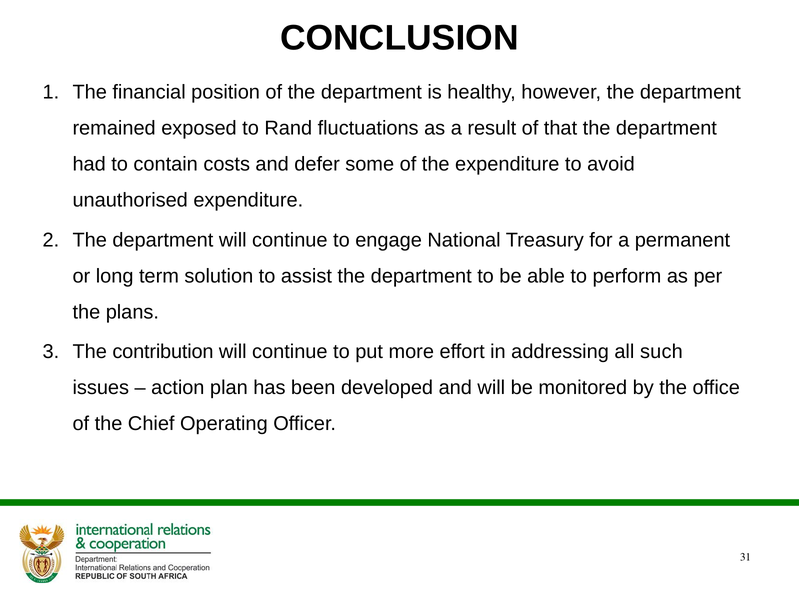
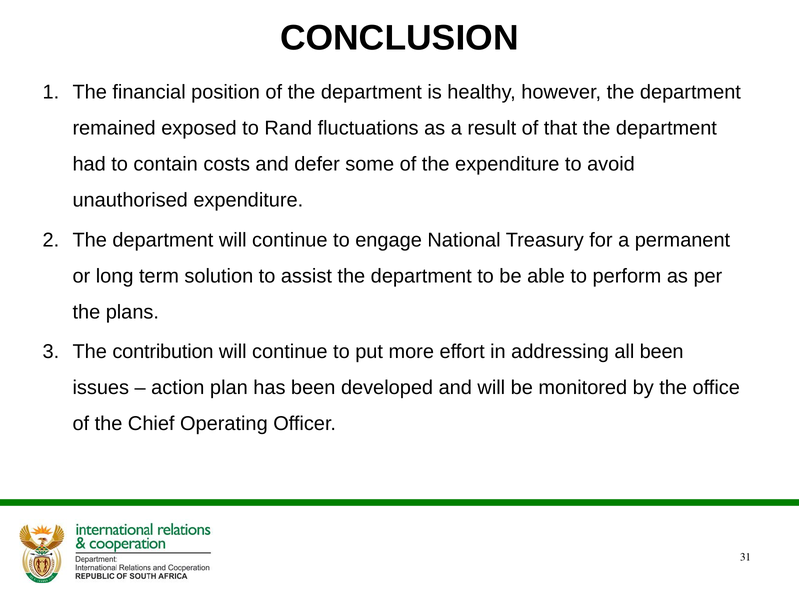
all such: such -> been (662, 352)
